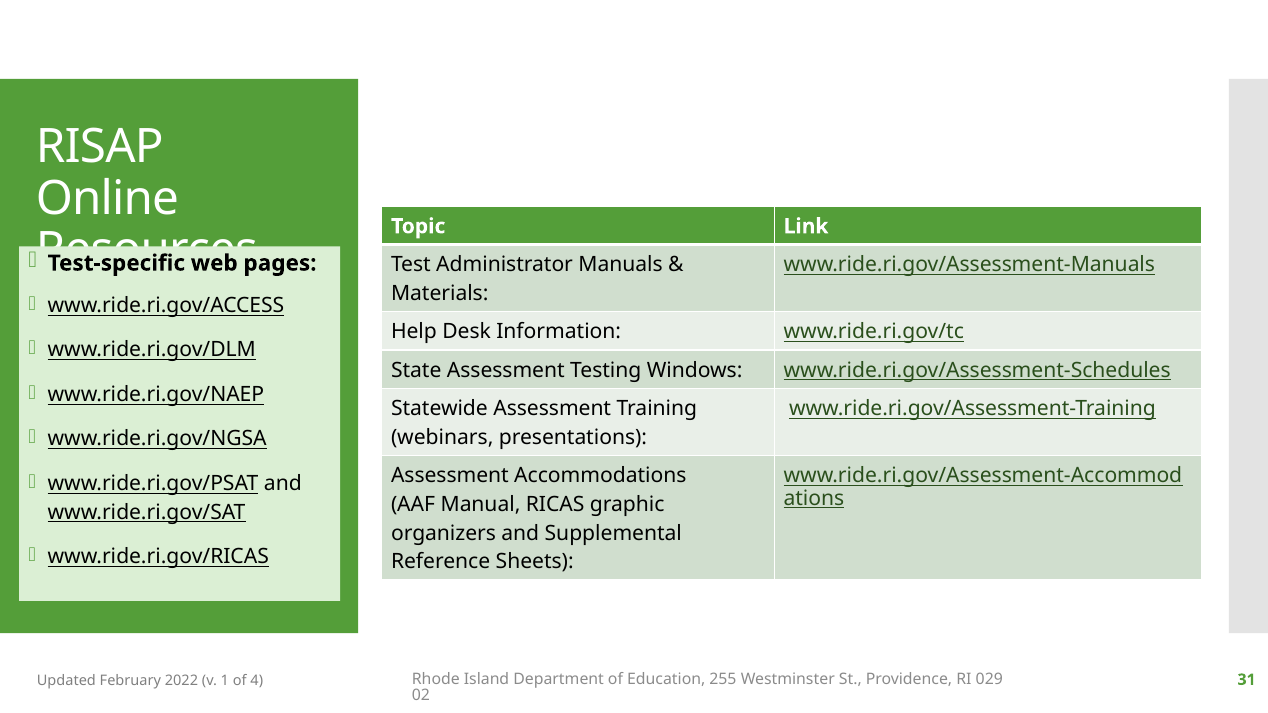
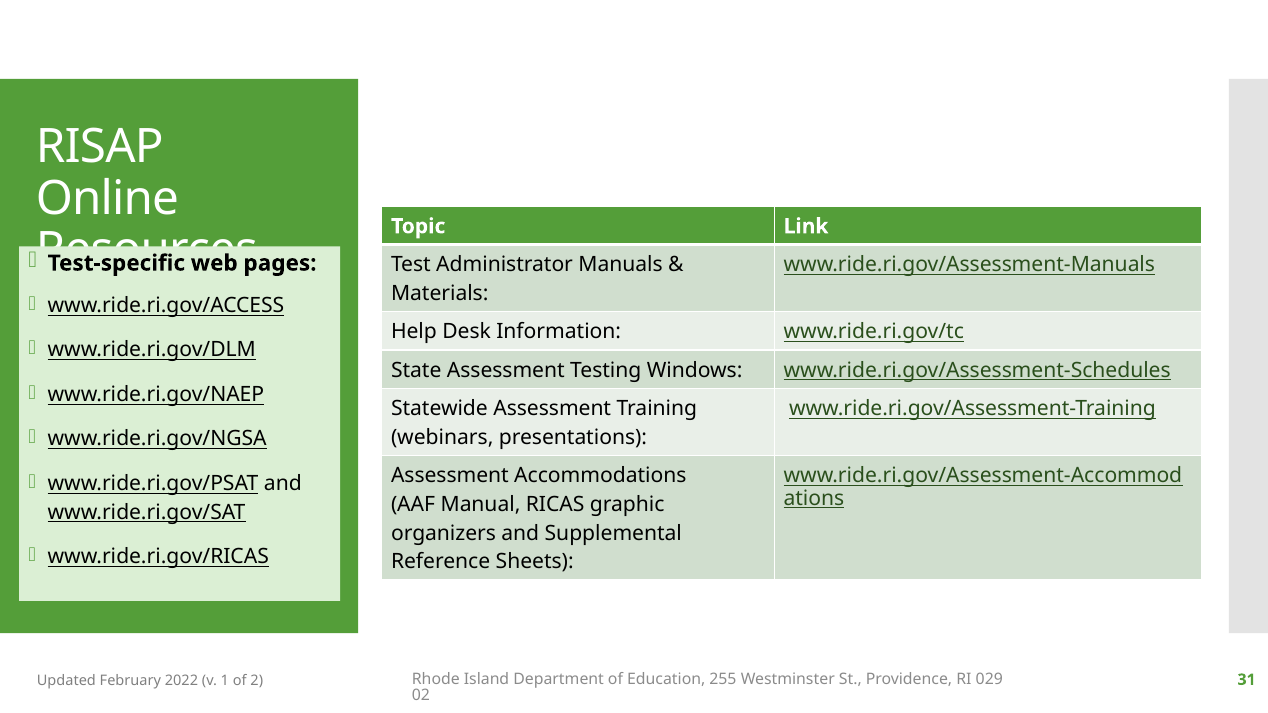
4: 4 -> 2 (257, 681)
